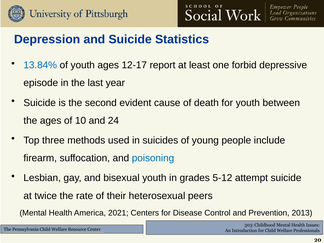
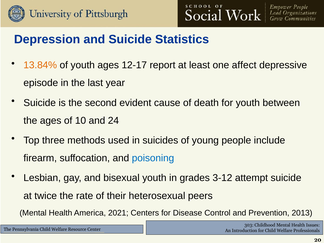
13.84% colour: blue -> orange (40, 65)
forbid: forbid -> affect (244, 65)
5-12: 5-12 -> 3-12 (222, 178)
